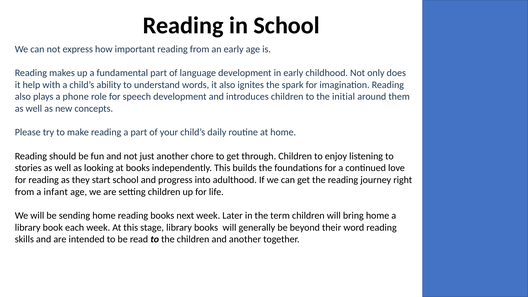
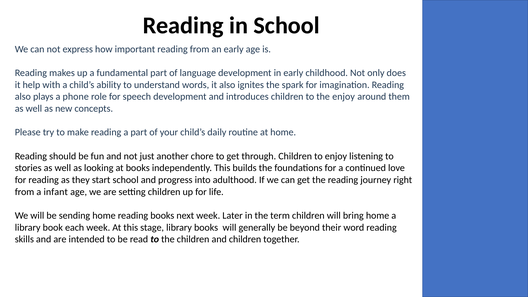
the initial: initial -> enjoy (344, 97)
and another: another -> children (245, 239)
